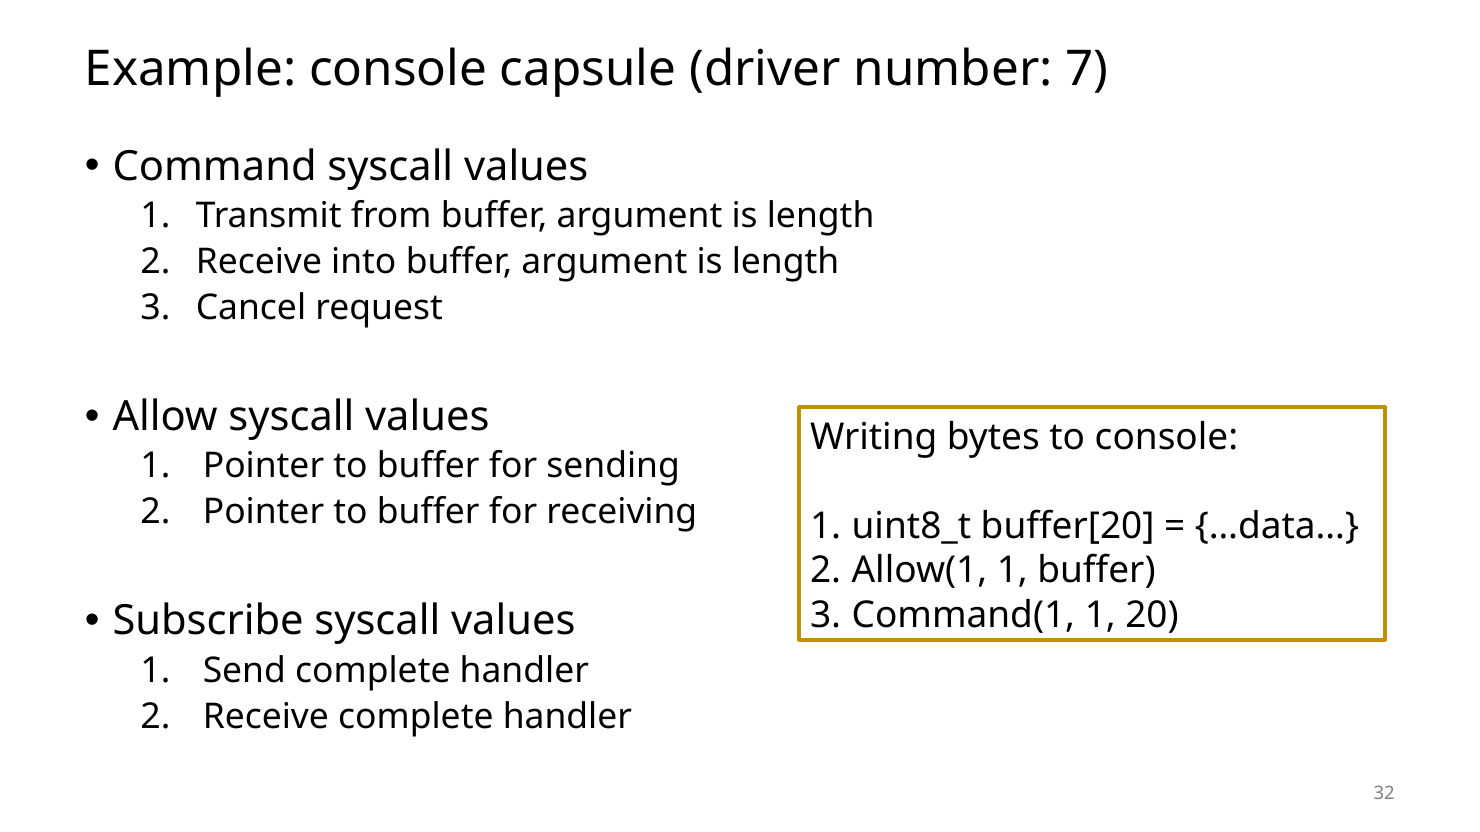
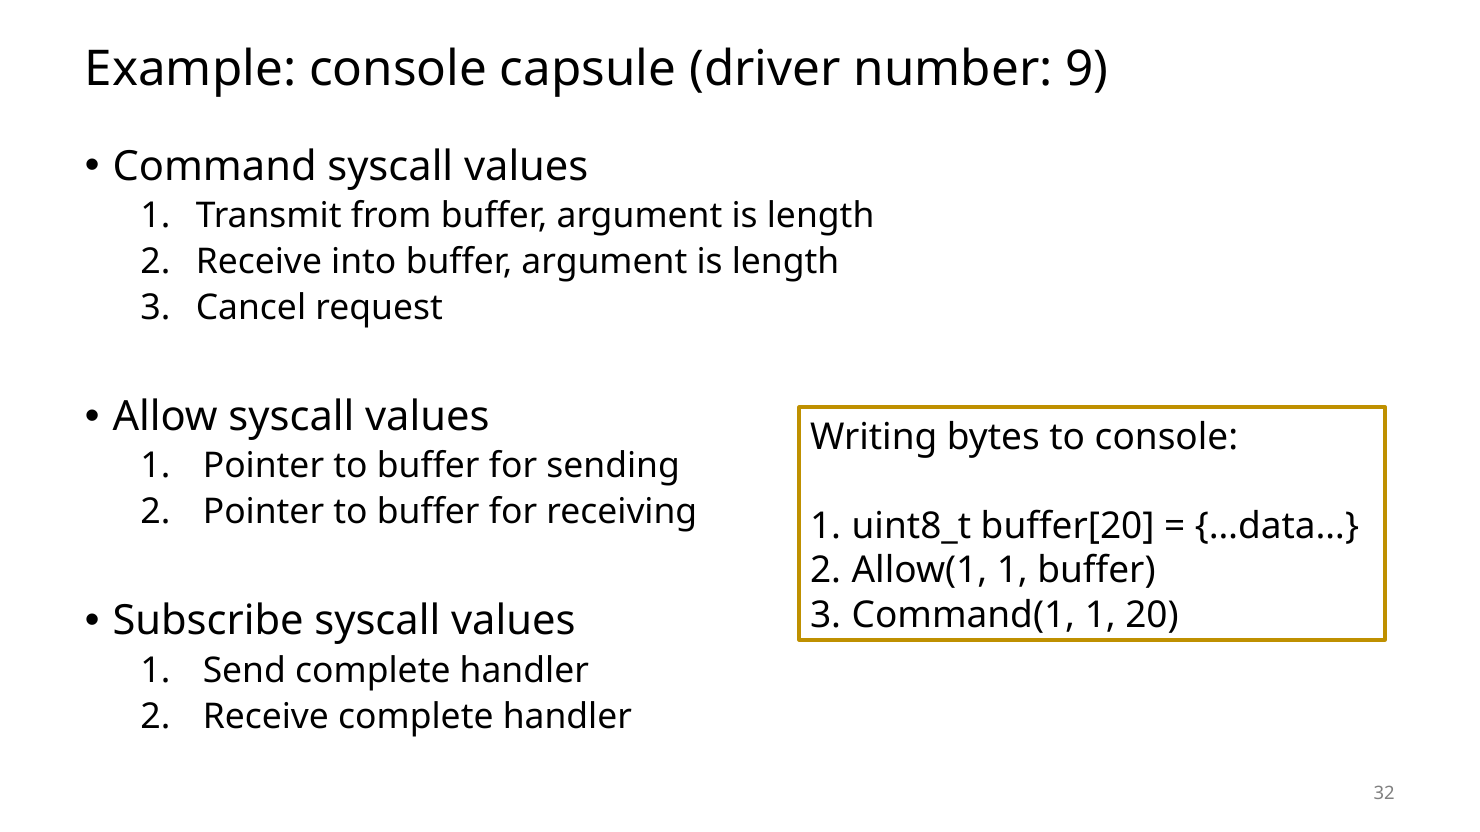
7: 7 -> 9 (1087, 69)
